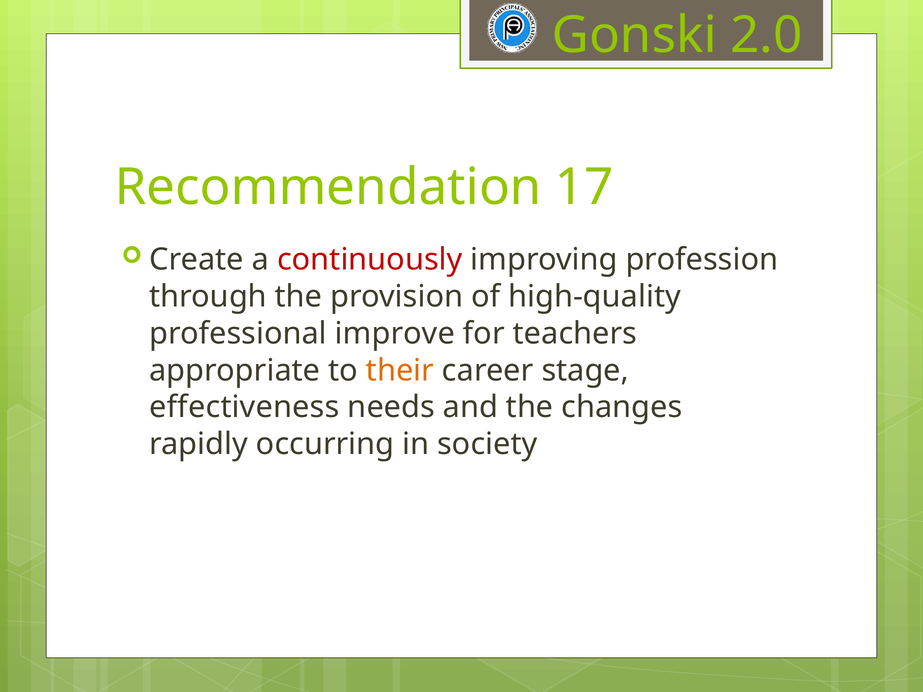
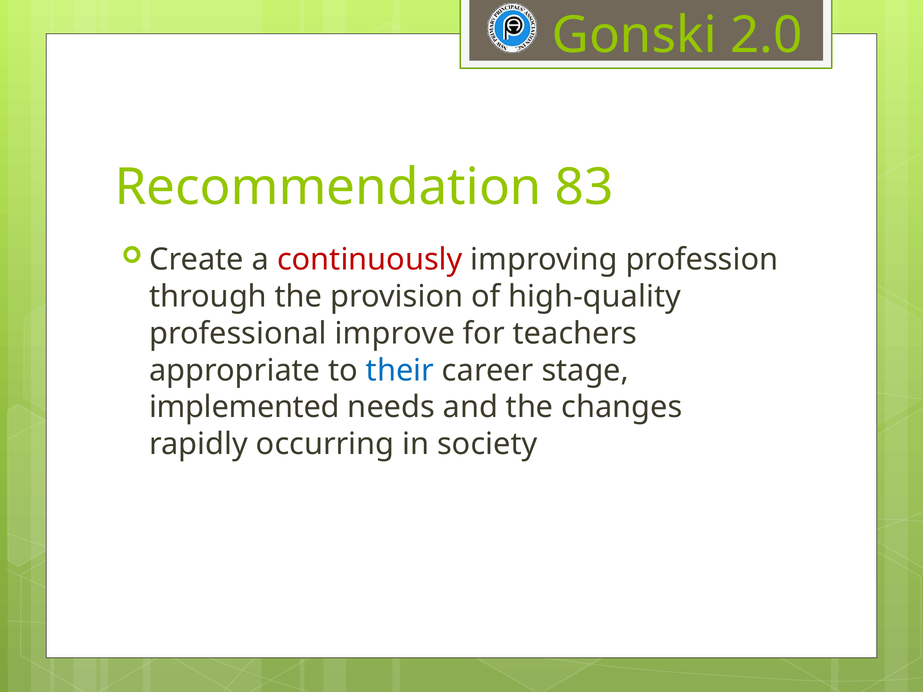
17: 17 -> 83 (584, 187)
their colour: orange -> blue (400, 371)
effectiveness: effectiveness -> implemented (244, 407)
